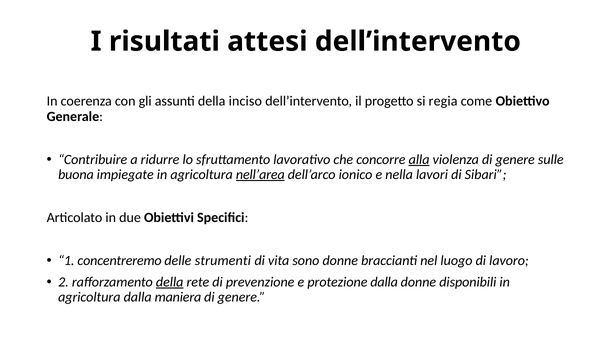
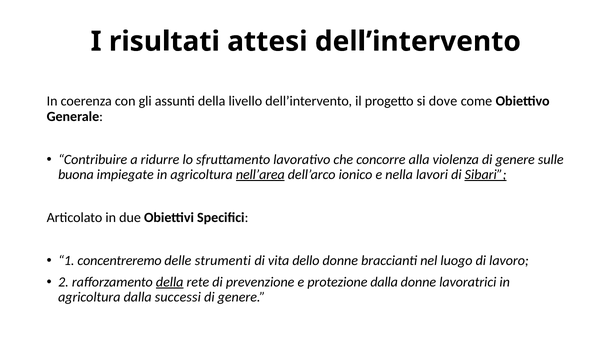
inciso: inciso -> livello (245, 101)
regia: regia -> dove (443, 101)
alla underline: present -> none (419, 160)
Sibari underline: none -> present (486, 175)
sono: sono -> dello (306, 261)
disponibili: disponibili -> lavoratrici (468, 282)
maniera: maniera -> successi (178, 297)
